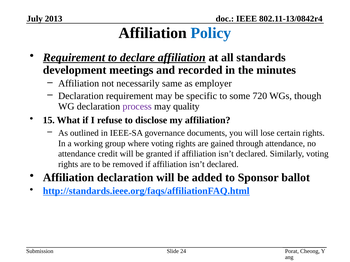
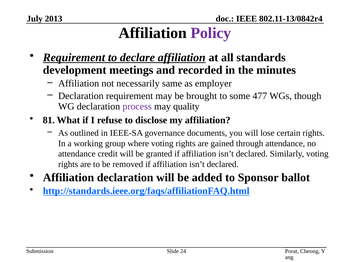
Policy colour: blue -> purple (211, 33)
specific: specific -> brought (202, 96)
720: 720 -> 477 (260, 96)
15: 15 -> 81 (49, 120)
